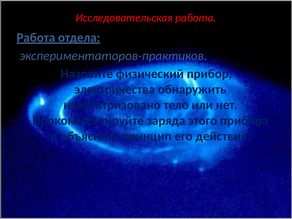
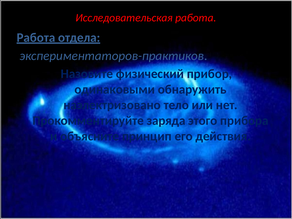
электричества: электричества -> одинаковыми (115, 90)
